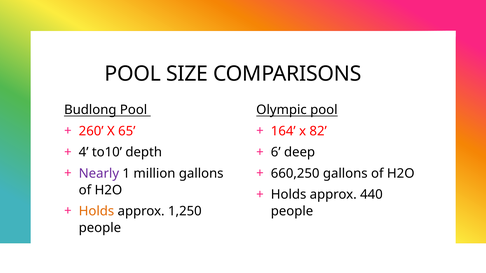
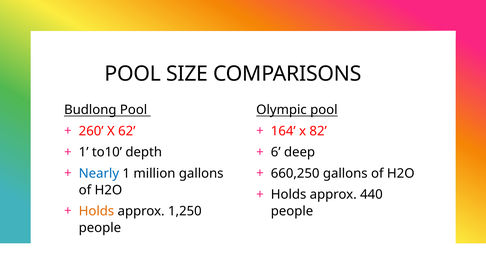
65: 65 -> 62 (127, 131)
4: 4 -> 1 (84, 152)
Nearly colour: purple -> blue (99, 174)
